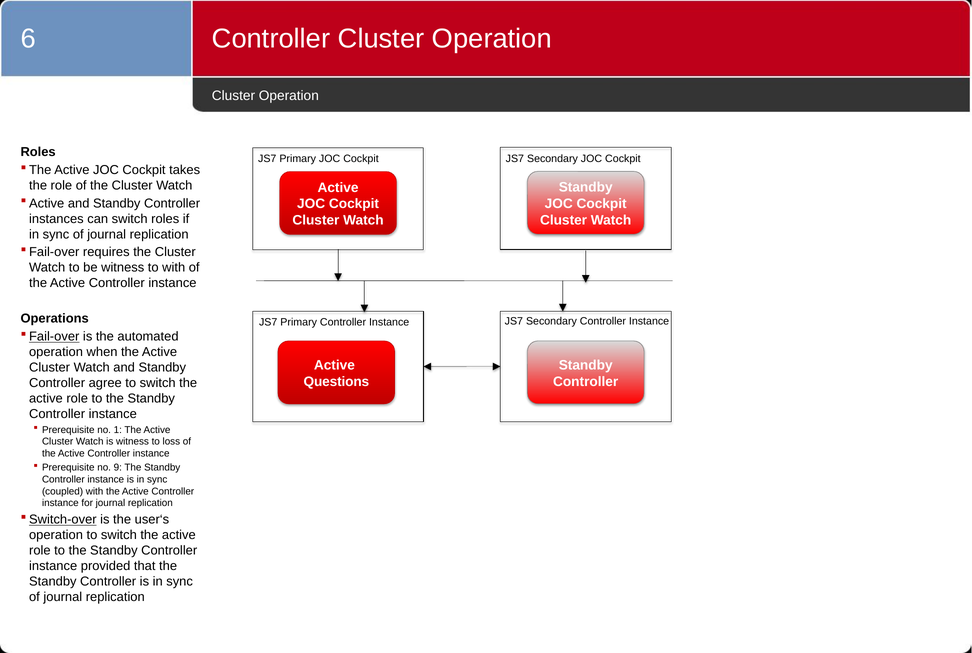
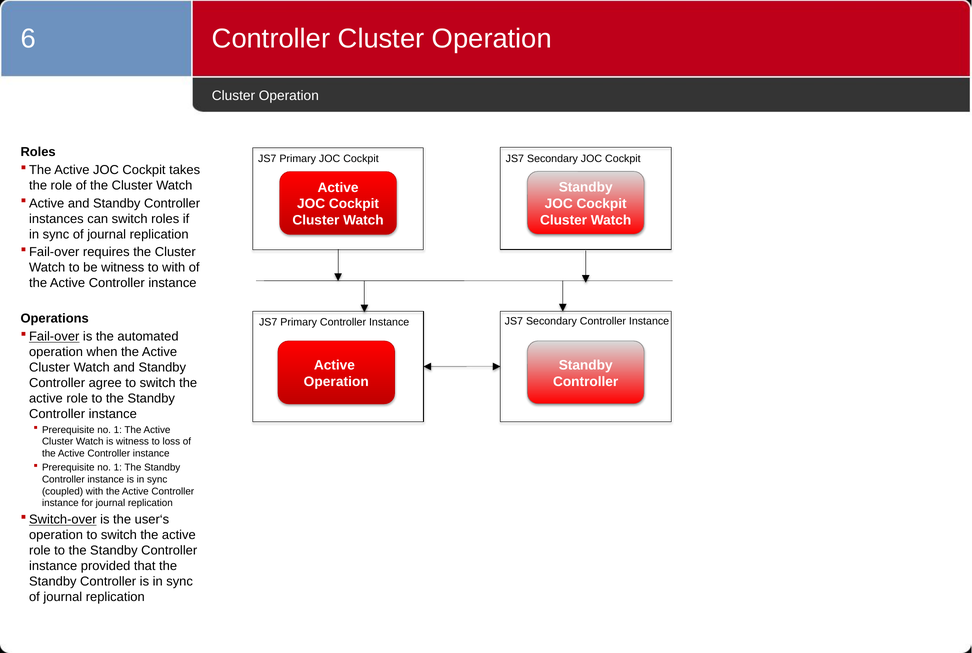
Questions: Questions -> Operation (336, 381)
9: 9 -> 1 (118, 467)
